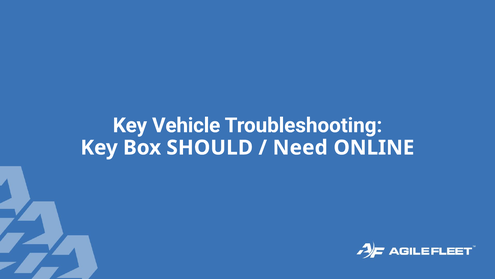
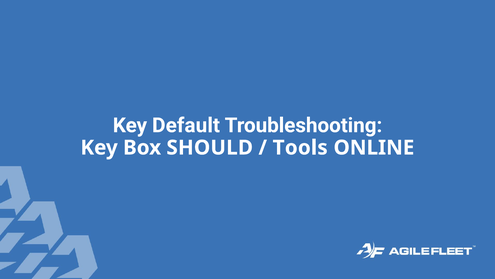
Vehicle: Vehicle -> Default (186, 125)
Need: Need -> Tools (300, 147)
